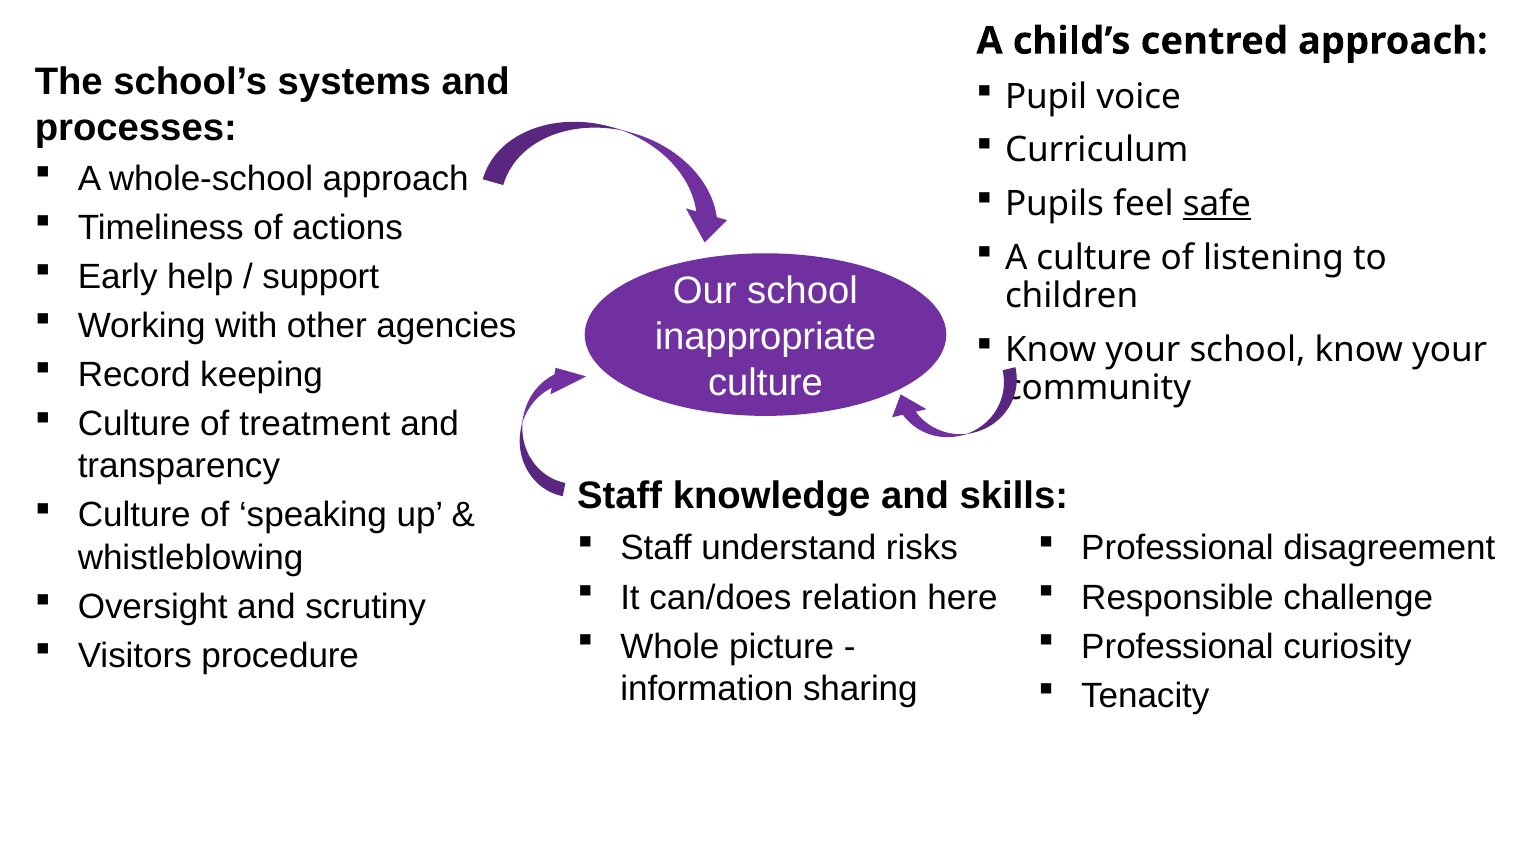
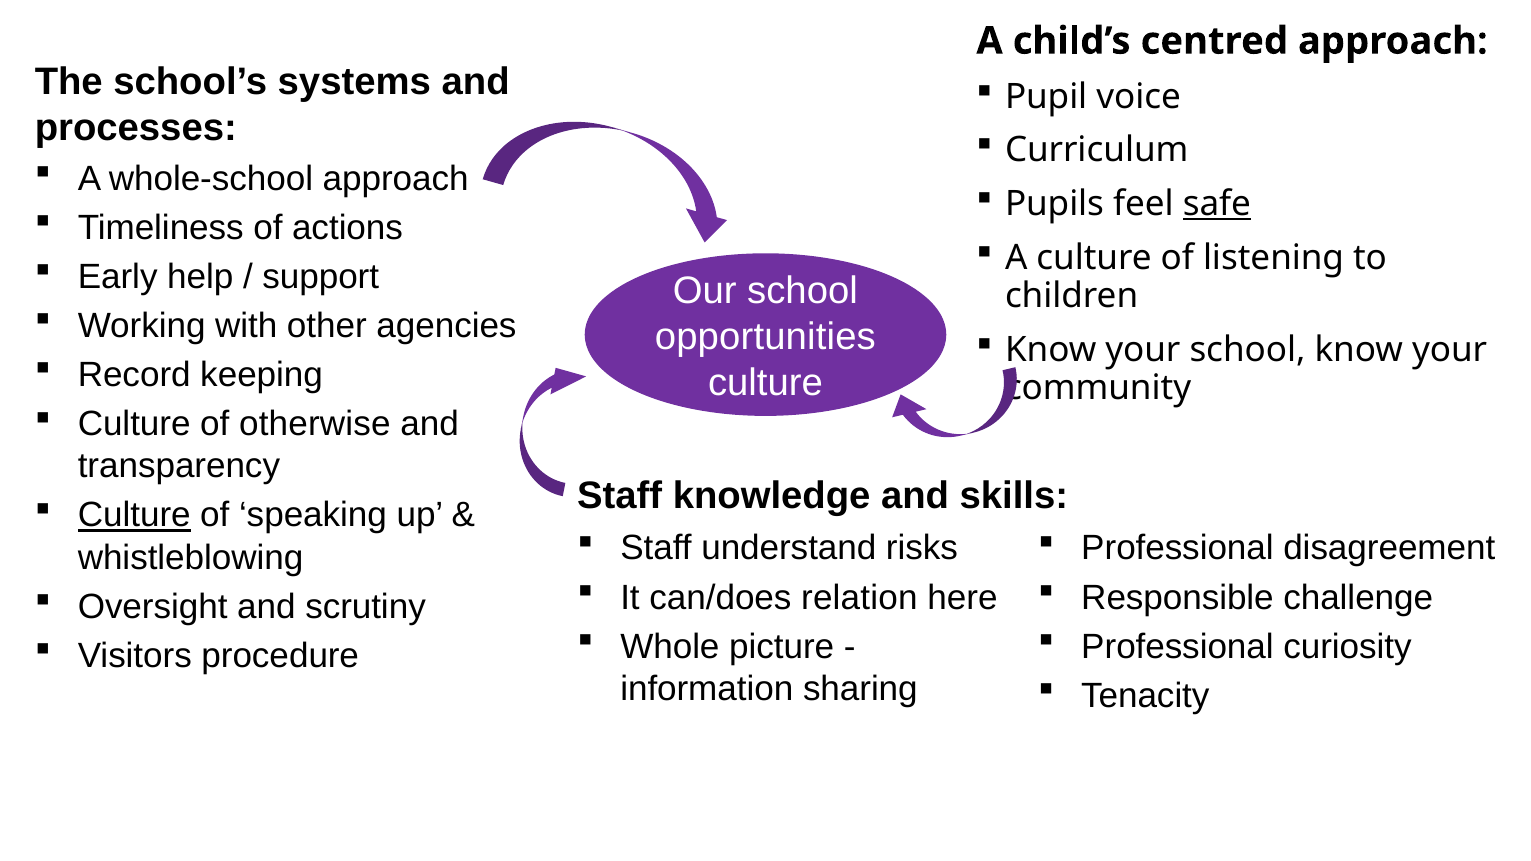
inappropriate: inappropriate -> opportunities (765, 337)
treatment: treatment -> otherwise (315, 424)
Culture underline: none -> present (134, 515)
